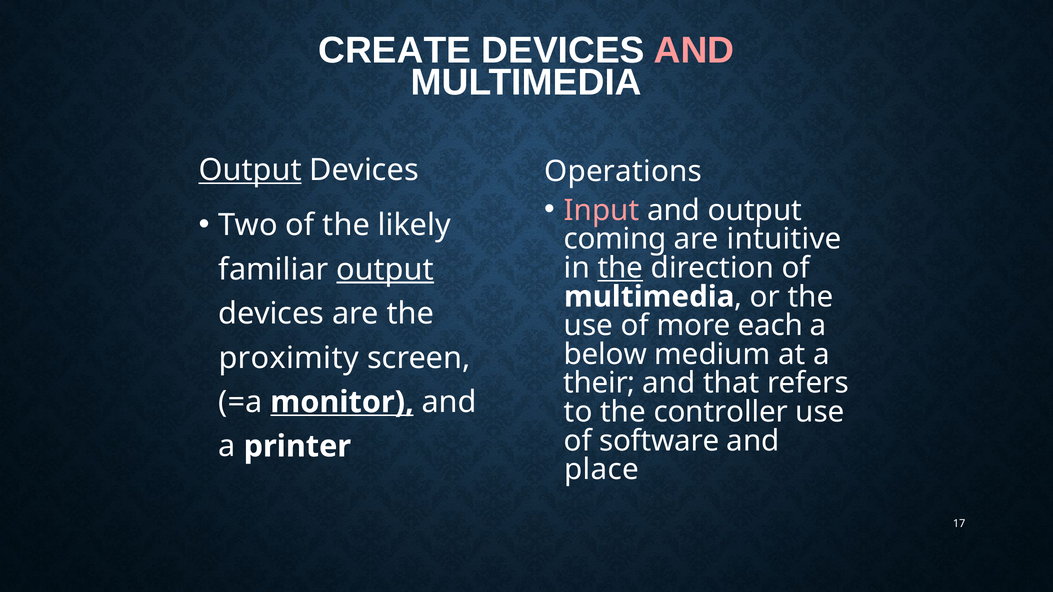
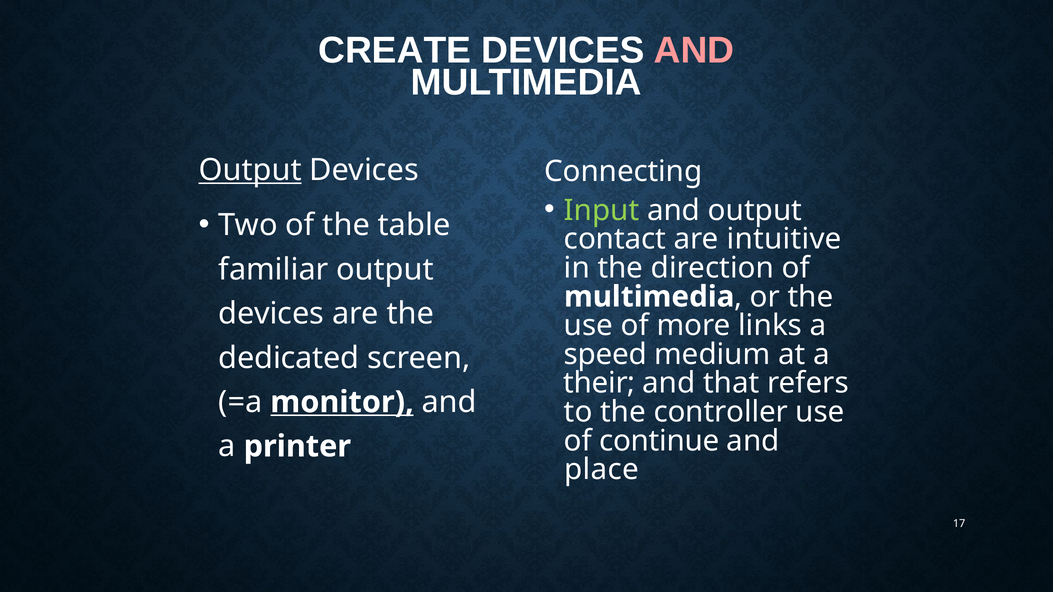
Operations: Operations -> Connecting (623, 172)
Input colour: pink -> light green (602, 210)
likely: likely -> table (414, 225)
coming: coming -> contact (615, 239)
the underline: present -> none (620, 268)
output underline: present -> none (385, 270)
each: each -> links (770, 326)
below: below -> speed (605, 355)
proximity: proximity -> dedicated (289, 358)
software: software -> continue (659, 441)
